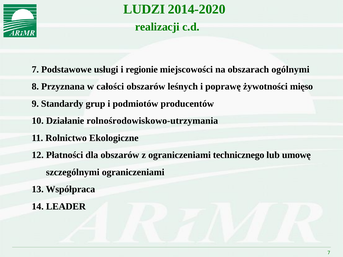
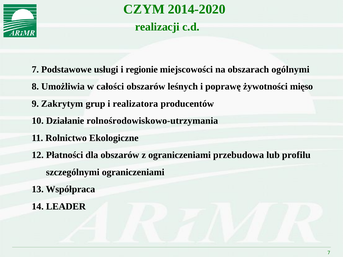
LUDZI: LUDZI -> CZYM (144, 9)
Przyznana: Przyznana -> Umożliwia (63, 87)
Standardy: Standardy -> Zakrytym (62, 104)
podmiotów: podmiotów -> realizatora (135, 104)
technicznego: technicznego -> przebudowa (239, 155)
umowę: umowę -> profilu (296, 155)
